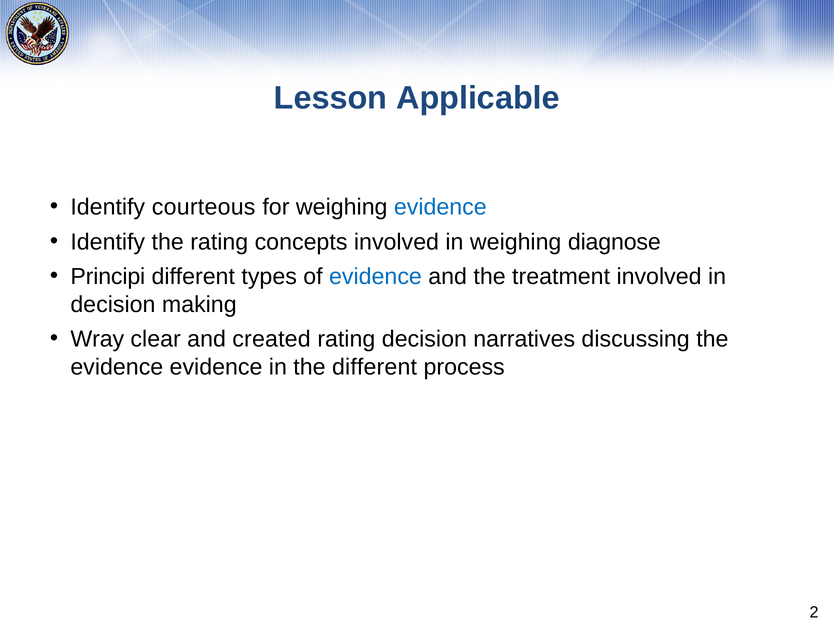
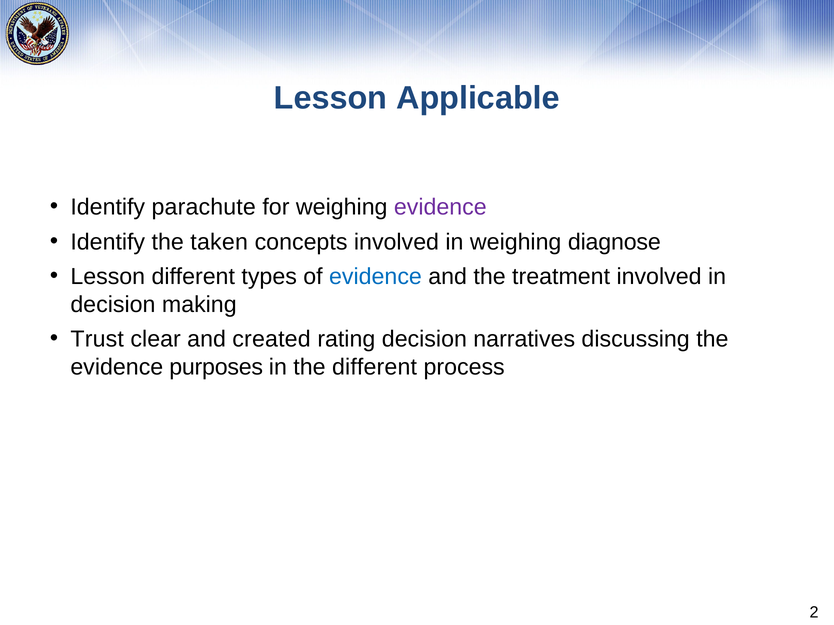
courteous: courteous -> parachute (204, 207)
evidence colour: blue -> purple (440, 207)
the rating: rating -> taken (219, 242)
Principi: Principi -> Lesson (108, 277)
Wray: Wray -> Trust (97, 339)
evidence evidence: evidence -> purposes (216, 367)
